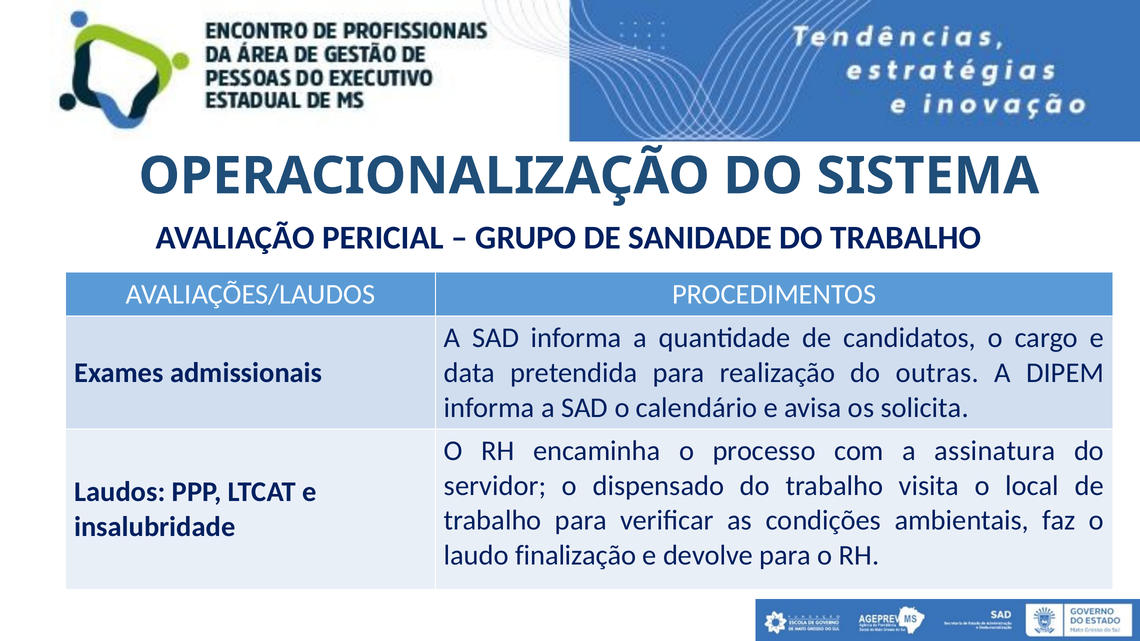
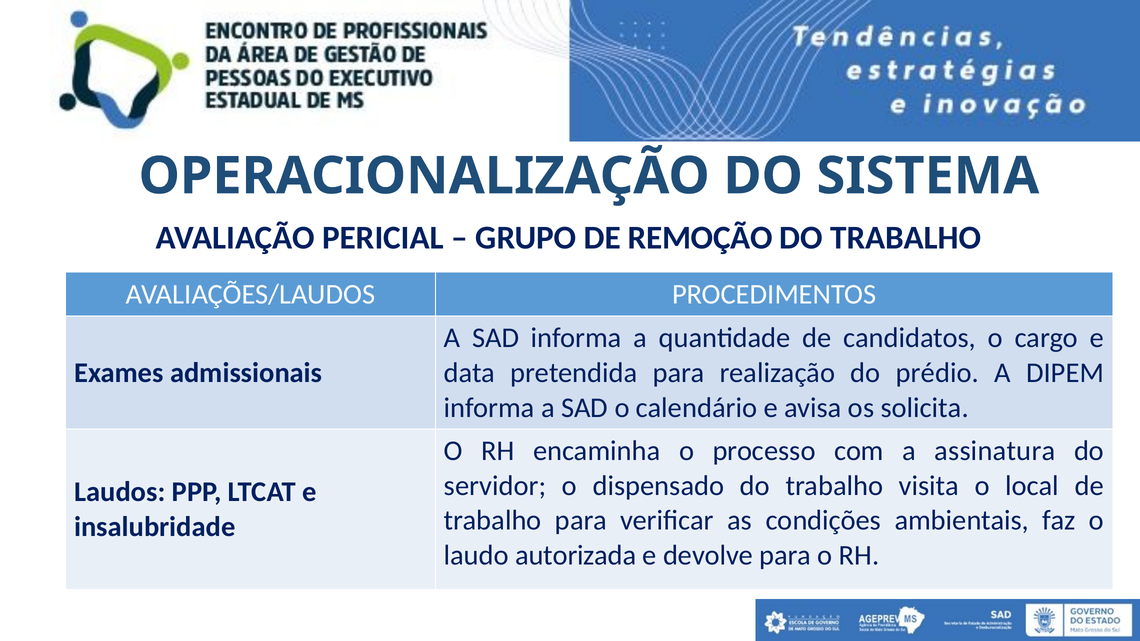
SANIDADE: SANIDADE -> REMOÇÃO (700, 238)
outras: outras -> prédio (937, 373)
finalização: finalização -> autorizada (576, 555)
